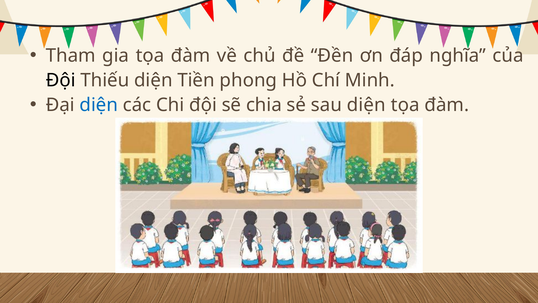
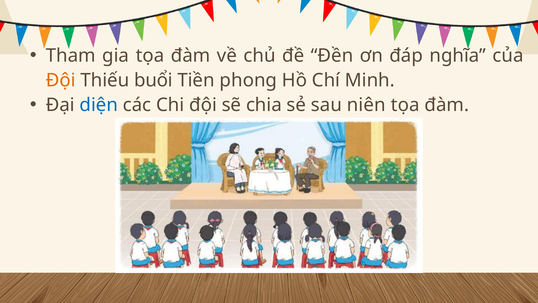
Đội colour: black -> orange (61, 80)
Thiếu diện: diện -> buổi (153, 80)
sau diện: diện -> niên (366, 105)
